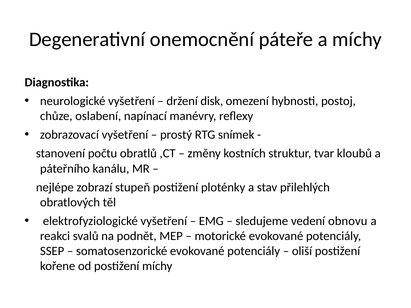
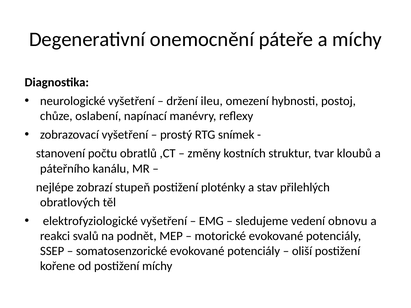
disk: disk -> ileu (212, 101)
